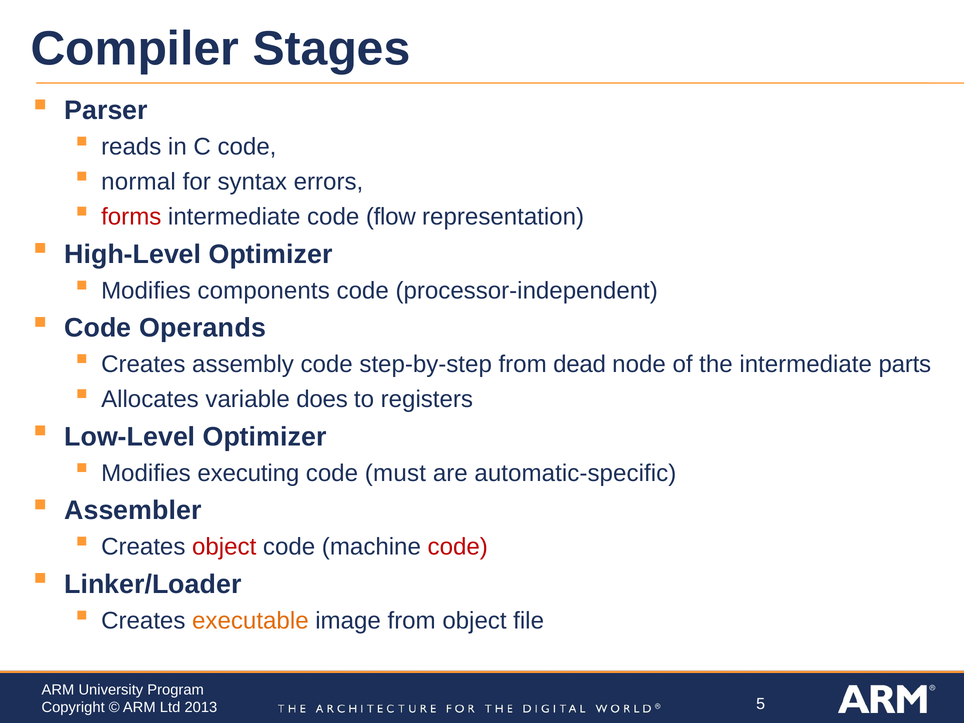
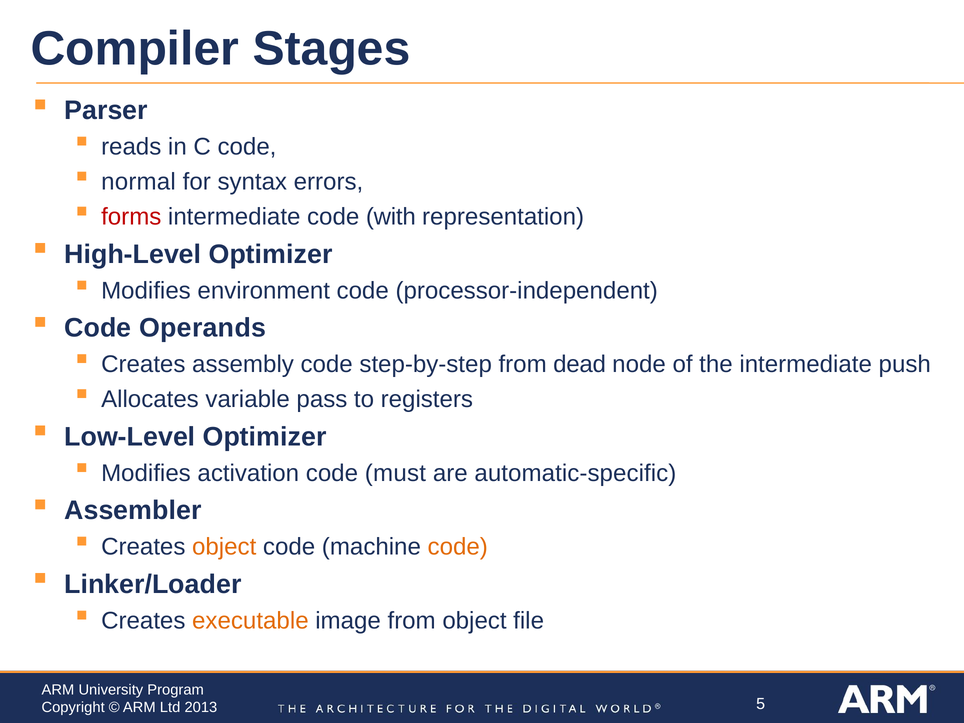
flow: flow -> with (391, 217)
components: components -> environment (264, 291)
parts: parts -> push (905, 364)
does: does -> pass (322, 399)
executing: executing -> activation (248, 473)
object colour: red -> orange (224, 547)
code colour: red -> orange (458, 547)
